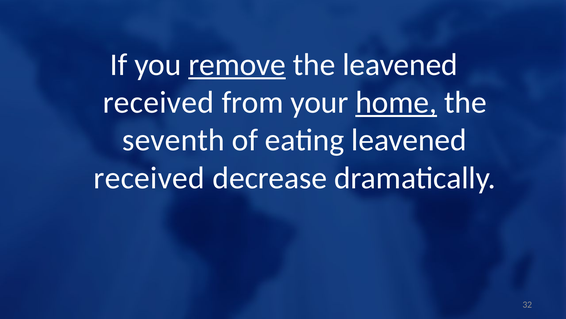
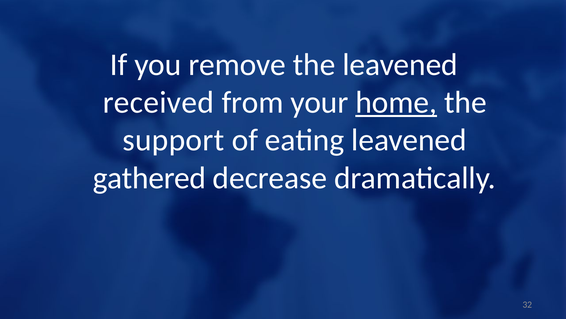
remove underline: present -> none (237, 65)
seventh: seventh -> support (173, 140)
received: received -> gathered (149, 178)
